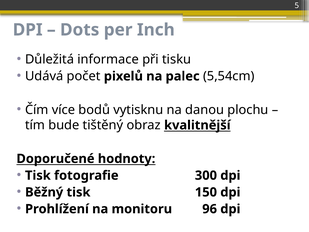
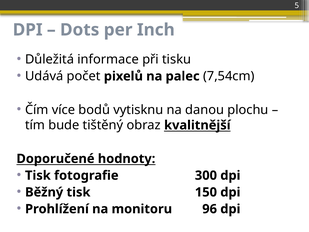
5,54cm: 5,54cm -> 7,54cm (229, 76)
